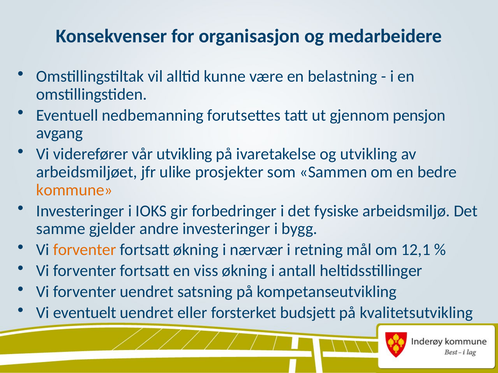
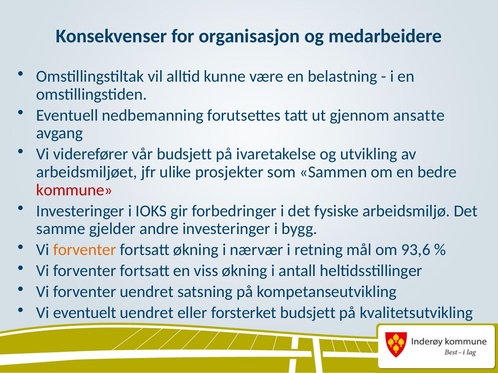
pensjon: pensjon -> ansatte (419, 115)
vår utvikling: utvikling -> budsjett (184, 154)
kommune colour: orange -> red (74, 190)
12,1: 12,1 -> 93,6 (416, 250)
